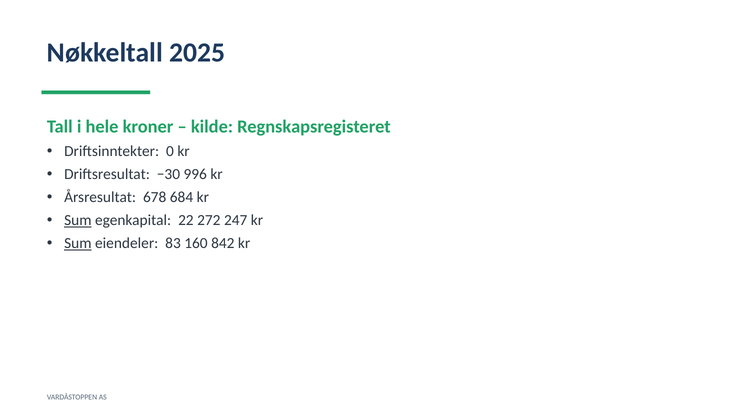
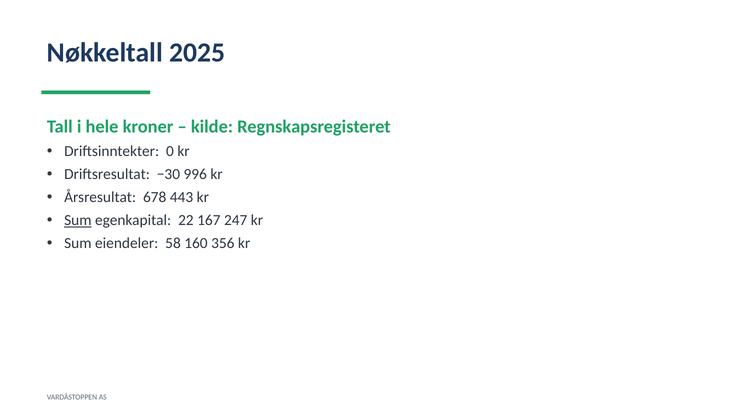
684: 684 -> 443 (181, 198)
272: 272 -> 167 (209, 221)
Sum underline: present -> none (78, 244)
83: 83 -> 58 (173, 244)
842: 842 -> 356 (223, 244)
